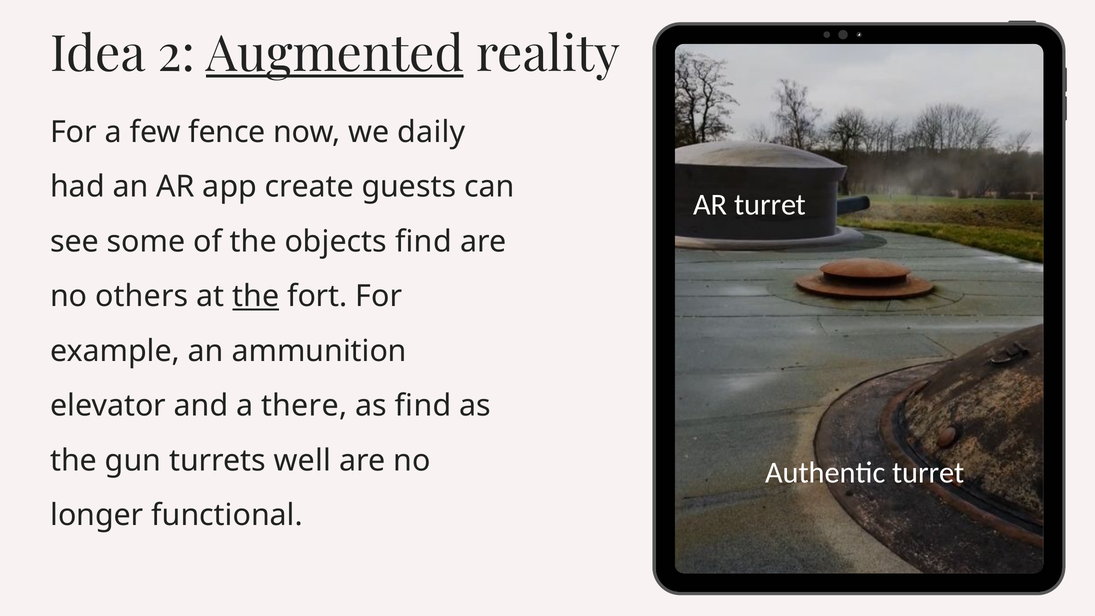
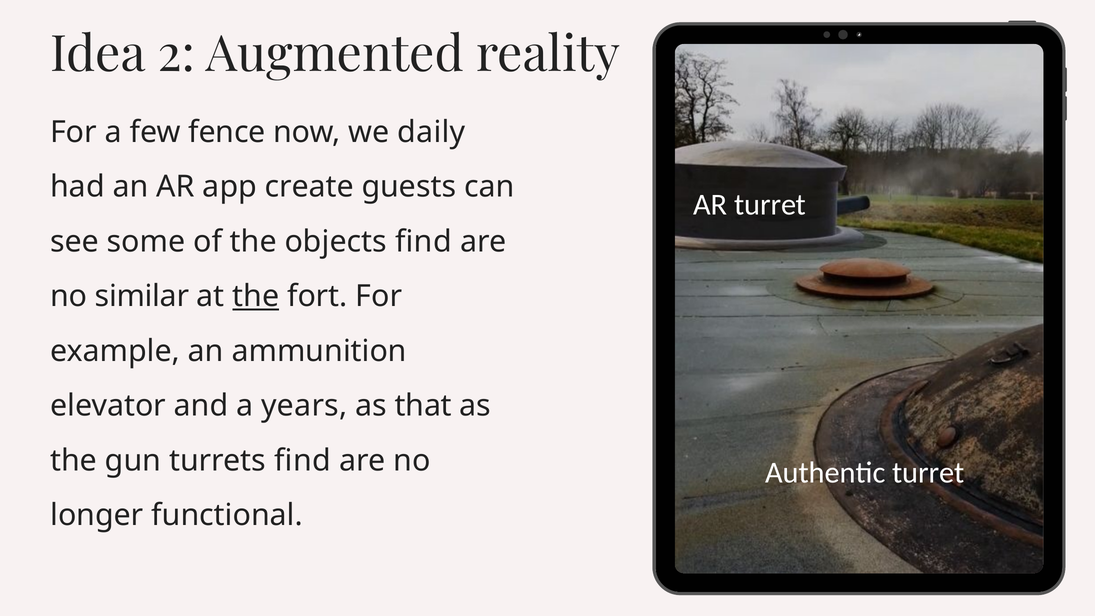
Augmented underline: present -> none (335, 54)
others: others -> similar (142, 296)
there: there -> years (304, 406)
as find: find -> that (423, 406)
turrets well: well -> find (303, 461)
